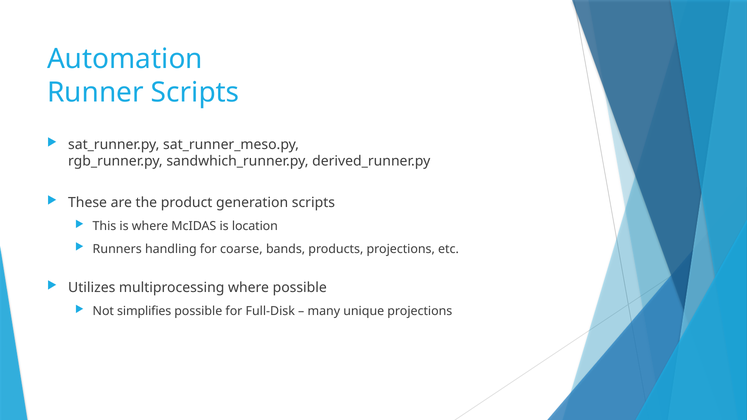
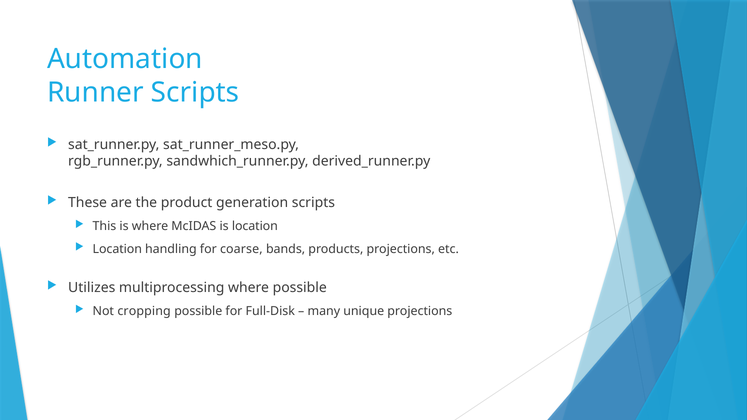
Runners: Runners -> Location (117, 249)
simplifies: simplifies -> cropping (144, 311)
